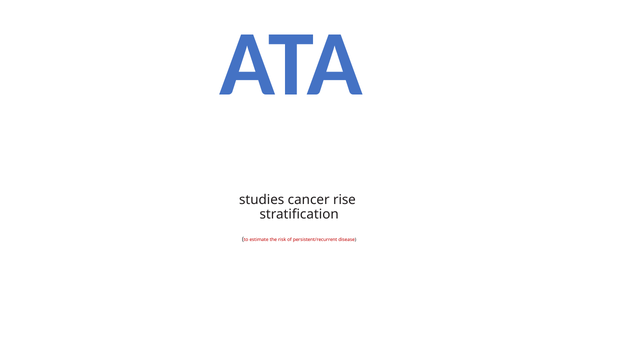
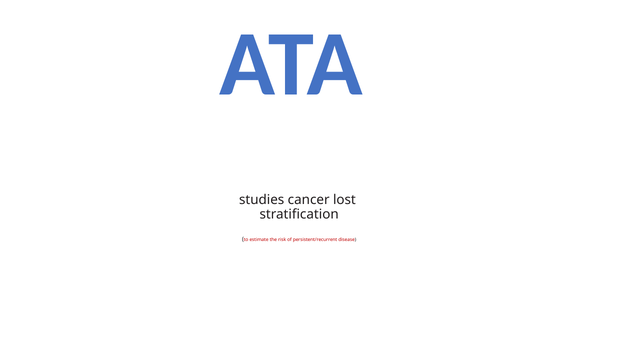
rise: rise -> lost (344, 200)
